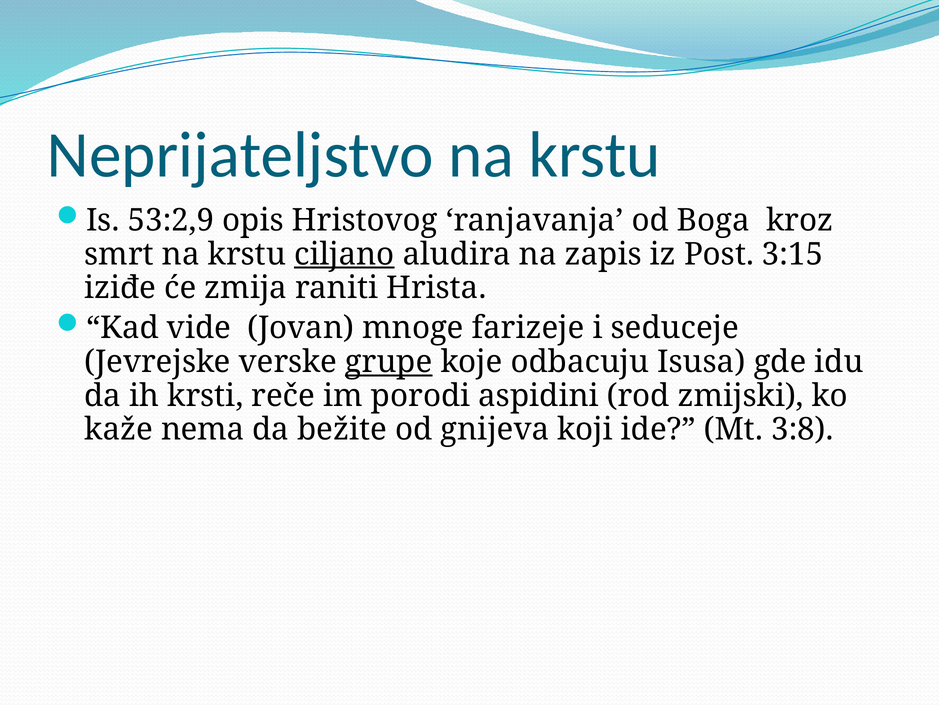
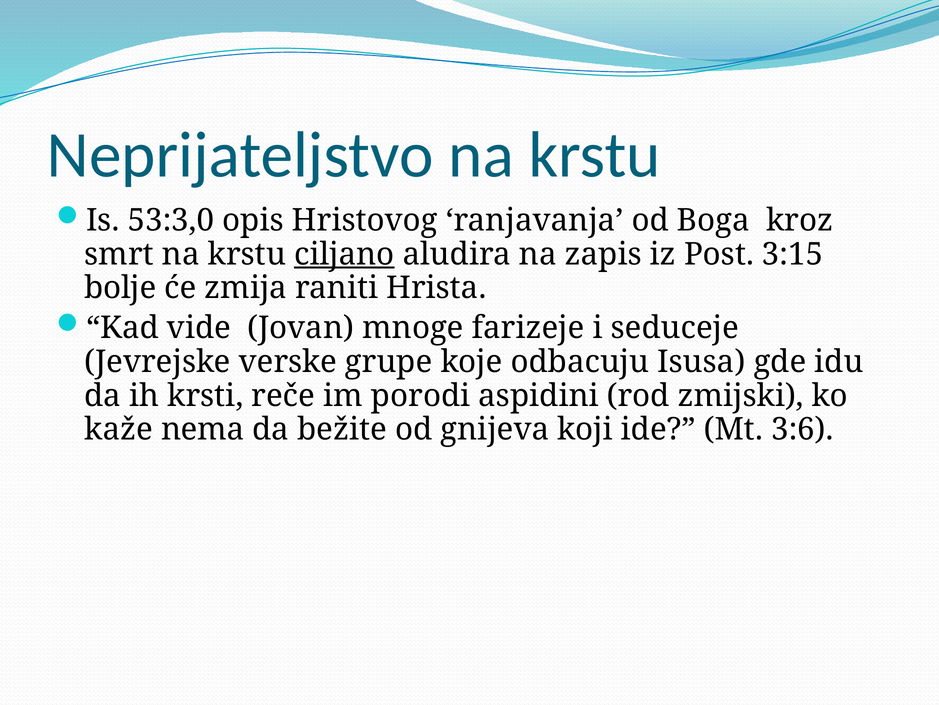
53:2,9: 53:2,9 -> 53:3,0 (171, 220)
iziđe: iziđe -> bolje (120, 288)
grupe underline: present -> none (389, 362)
3:8: 3:8 -> 3:6 (802, 429)
